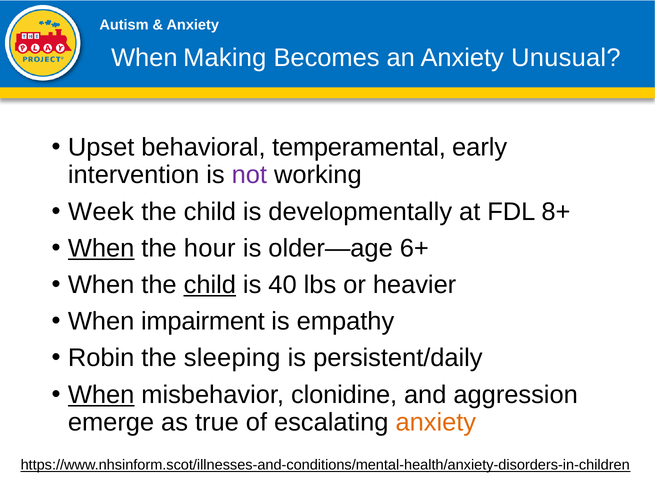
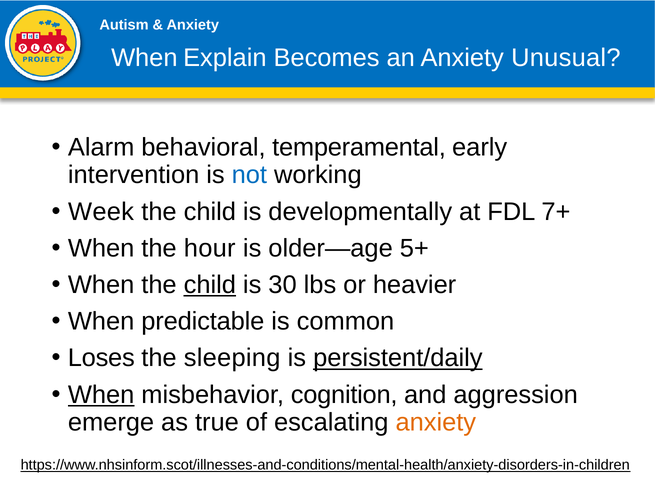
Making: Making -> Explain (225, 58)
Upset: Upset -> Alarm (101, 148)
not colour: purple -> blue (249, 175)
8+: 8+ -> 7+ (556, 212)
When underline: present -> none (101, 248)
6+: 6+ -> 5+ (414, 248)
40: 40 -> 30 (283, 285)
impairment: impairment -> predictable (203, 322)
empathy: empathy -> common (345, 322)
Robin: Robin -> Loses (101, 358)
persistent/daily underline: none -> present (398, 358)
clonidine: clonidine -> cognition (344, 395)
